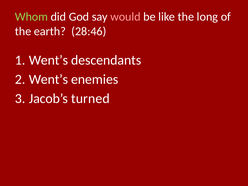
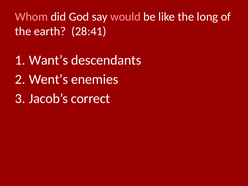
Whom colour: light green -> pink (31, 17)
28:46: 28:46 -> 28:41 (89, 31)
Went’s: Went’s -> Want’s (48, 60)
turned: turned -> correct (91, 99)
